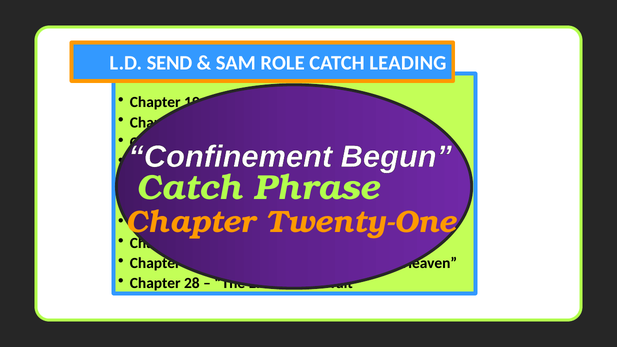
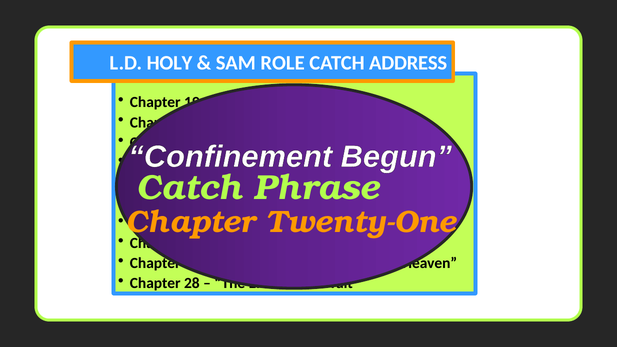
SEND: SEND -> HOLY (170, 63)
LEADING: LEADING -> ADDRESS (408, 63)
